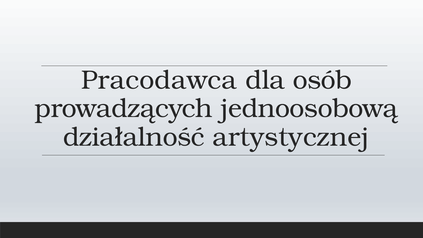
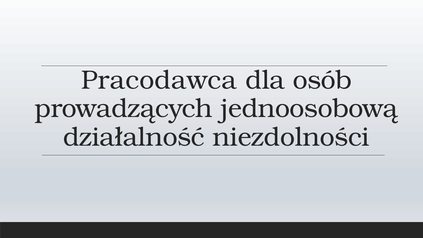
artystycznej: artystycznej -> niezdolności (291, 137)
